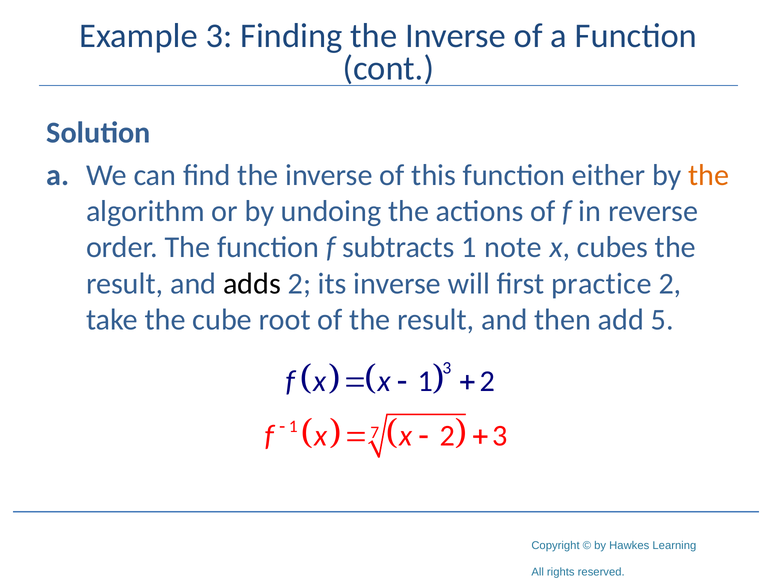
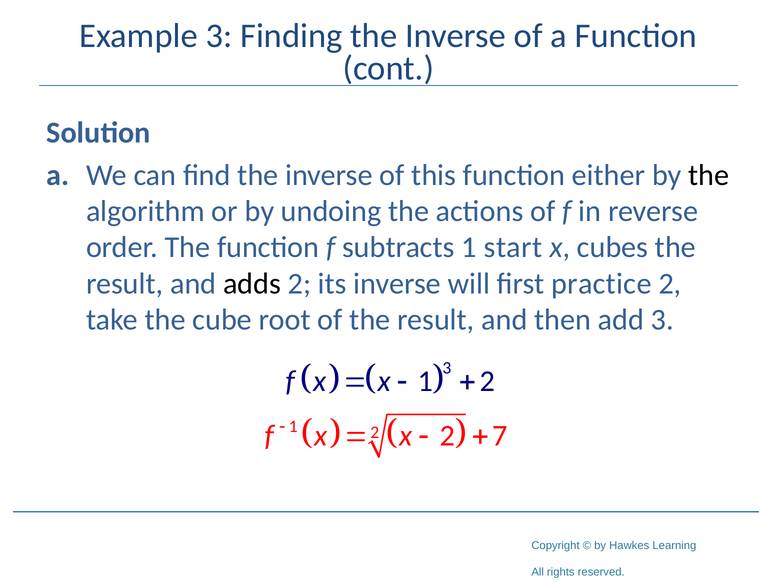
the colour: orange -> black (709, 175)
note: note -> start (513, 247)
add 5: 5 -> 3 (662, 320)
7: 7 -> 2 (375, 433)
2 3: 3 -> 7 (500, 436)
